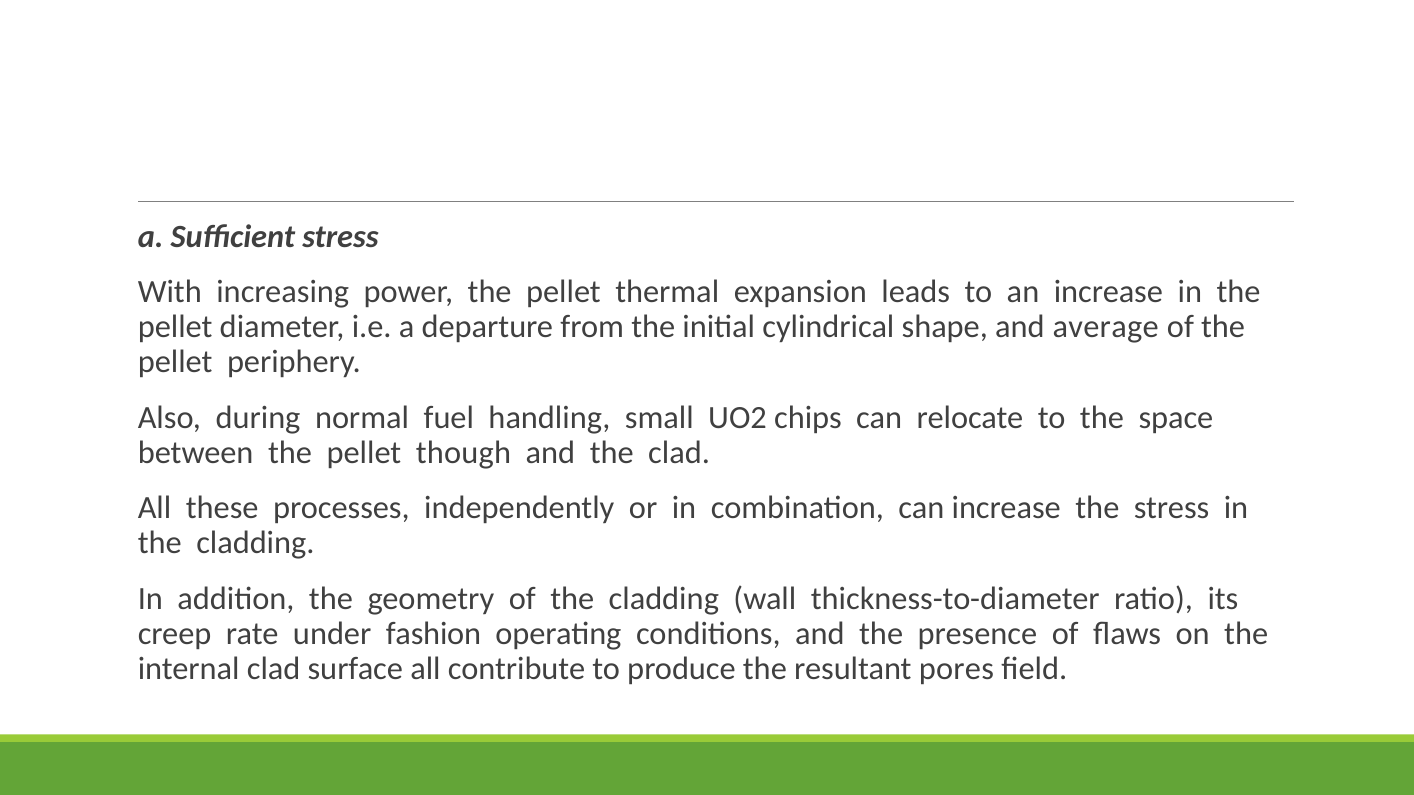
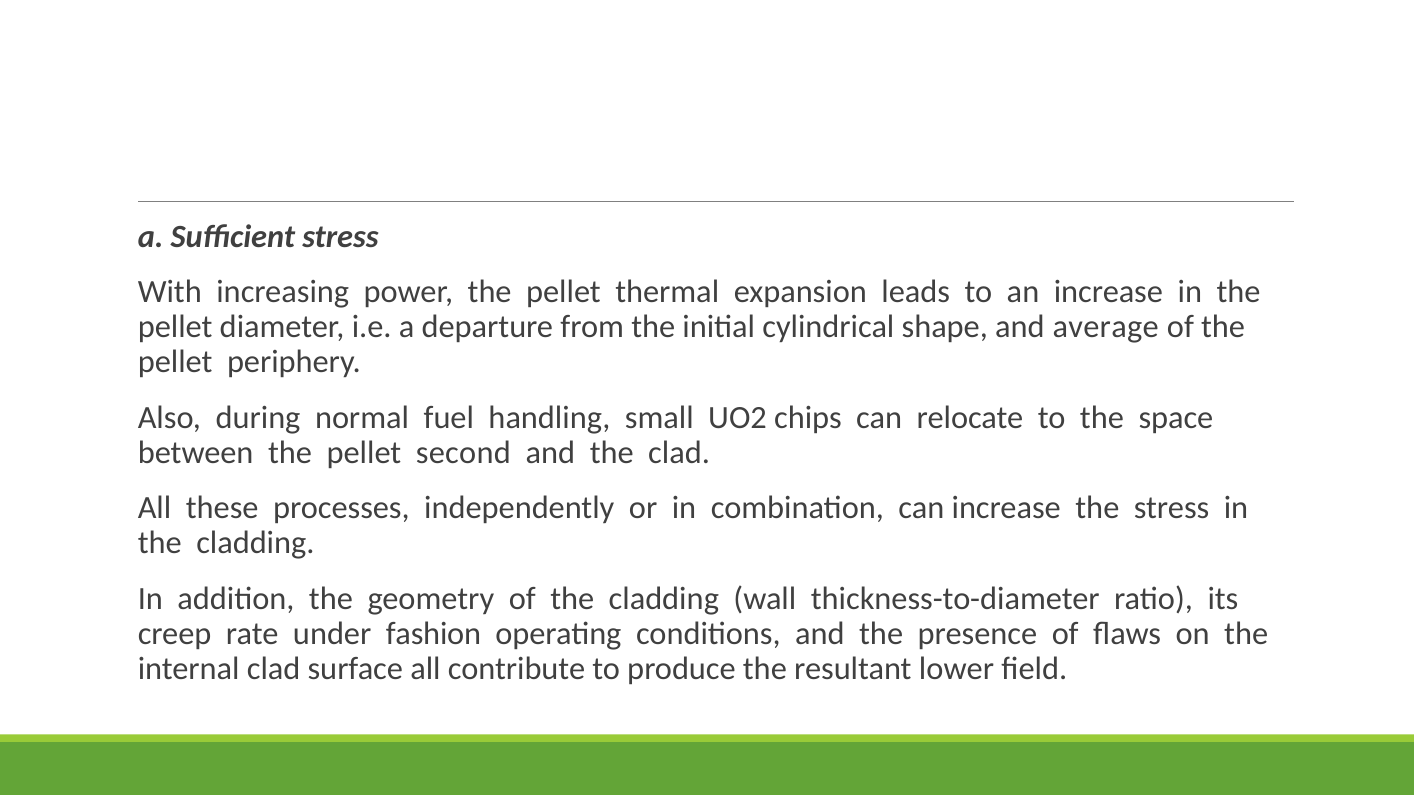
though: though -> second (463, 453)
pores: pores -> lower (957, 669)
